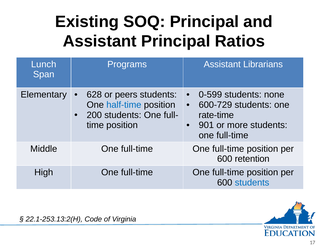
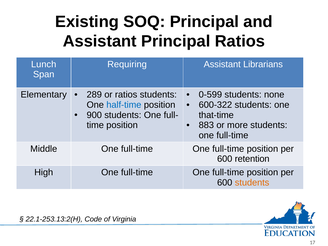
Programs: Programs -> Requiring (127, 64)
628: 628 -> 289 (94, 95)
or peers: peers -> ratios (126, 95)
600-729: 600-729 -> 600-322 (215, 105)
200: 200 -> 900 (94, 115)
rate-time: rate-time -> that-time (216, 115)
901: 901 -> 883 (206, 125)
students colour: blue -> orange (252, 183)
